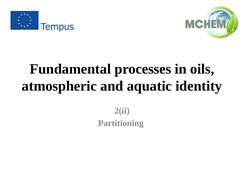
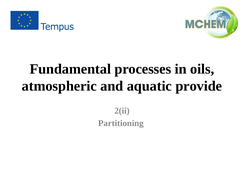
identity: identity -> provide (199, 86)
